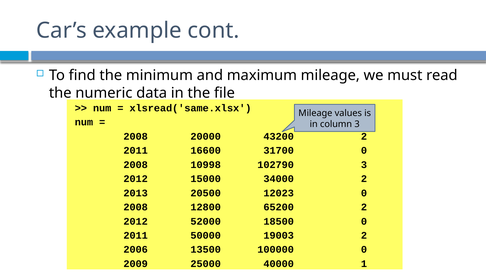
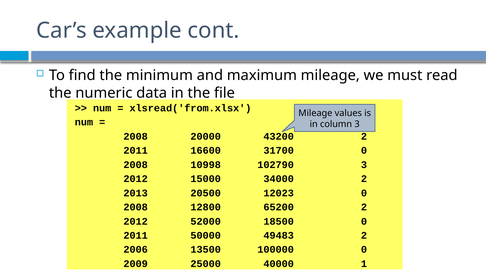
xlsread('same.xlsx: xlsread('same.xlsx -> xlsread('from.xlsx (190, 108)
19003: 19003 -> 49483 (279, 236)
